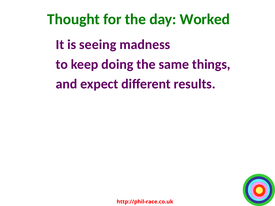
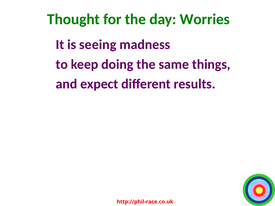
Worked: Worked -> Worries (205, 19)
